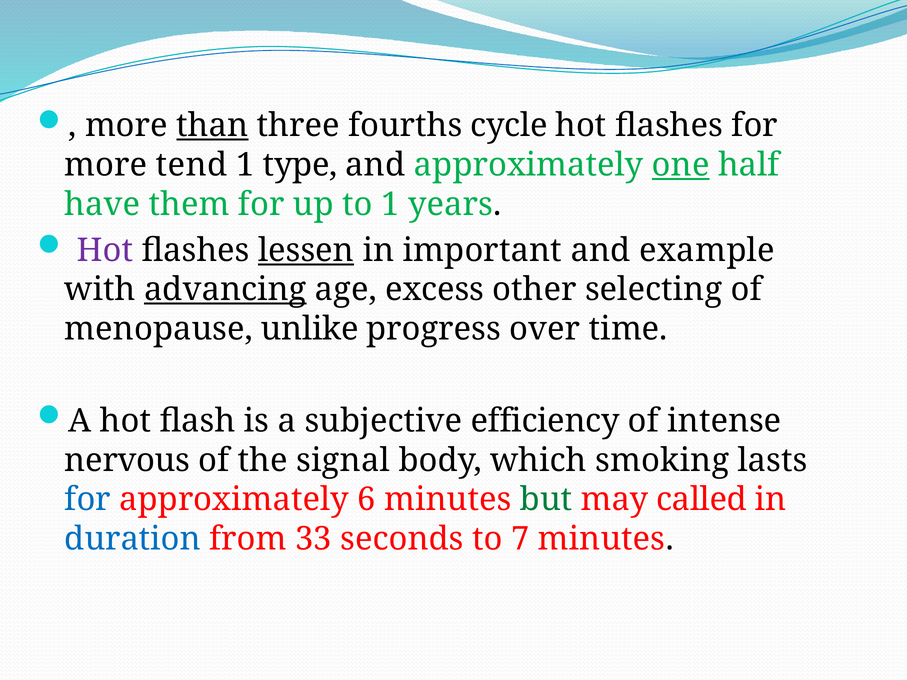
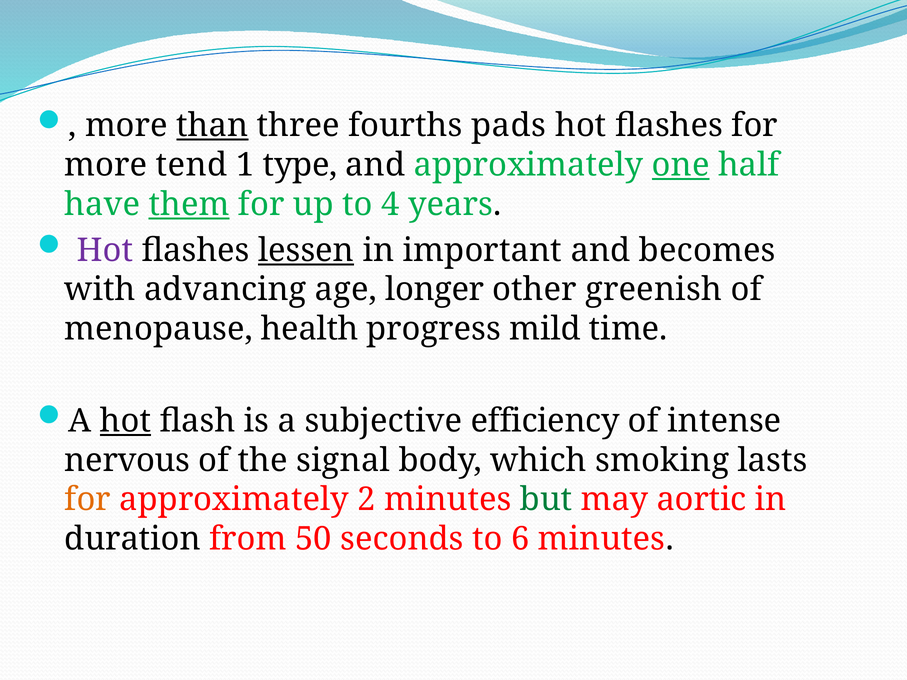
cycle: cycle -> pads (509, 126)
them underline: none -> present (189, 204)
to 1: 1 -> 4 (391, 204)
example: example -> becomes (707, 250)
advancing underline: present -> none (225, 290)
excess: excess -> longer (435, 290)
selecting: selecting -> greenish (654, 290)
unlike: unlike -> health (310, 329)
over: over -> mild (545, 329)
hot underline: none -> present (126, 421)
for colour: blue -> orange (88, 500)
6: 6 -> 2 (367, 500)
called: called -> aortic (702, 500)
duration colour: blue -> black (133, 539)
33: 33 -> 50 (313, 539)
7: 7 -> 6 (520, 539)
